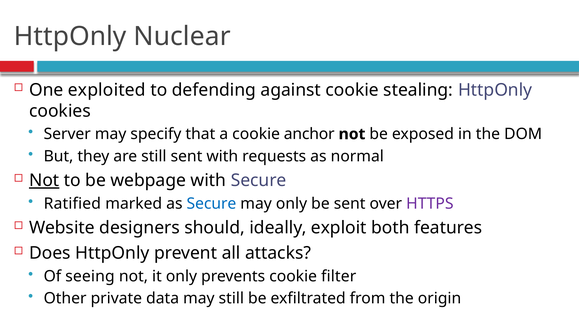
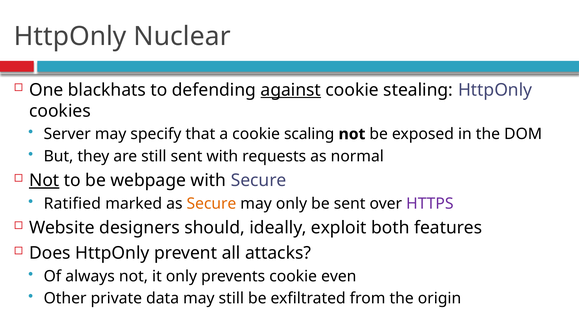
exploited: exploited -> blackhats (107, 90)
against underline: none -> present (291, 90)
anchor: anchor -> scaling (309, 134)
Secure colour: blue -> orange (211, 203)
seeing: seeing -> always (90, 276)
filter: filter -> even (339, 276)
